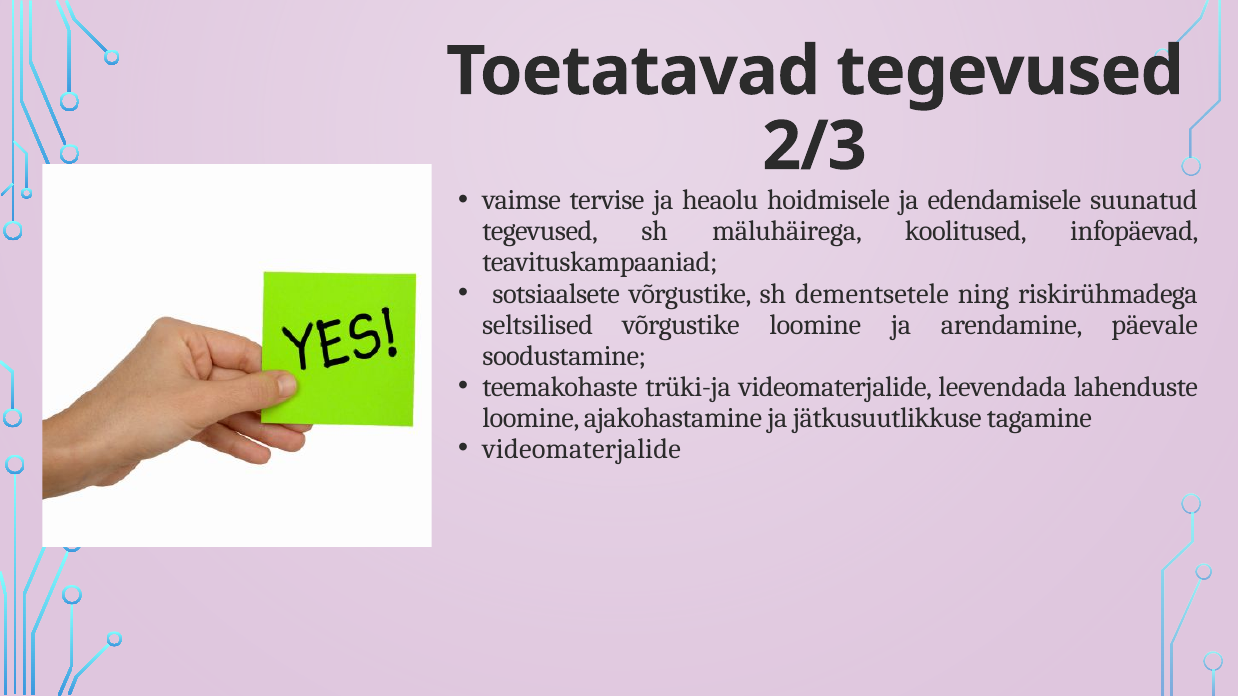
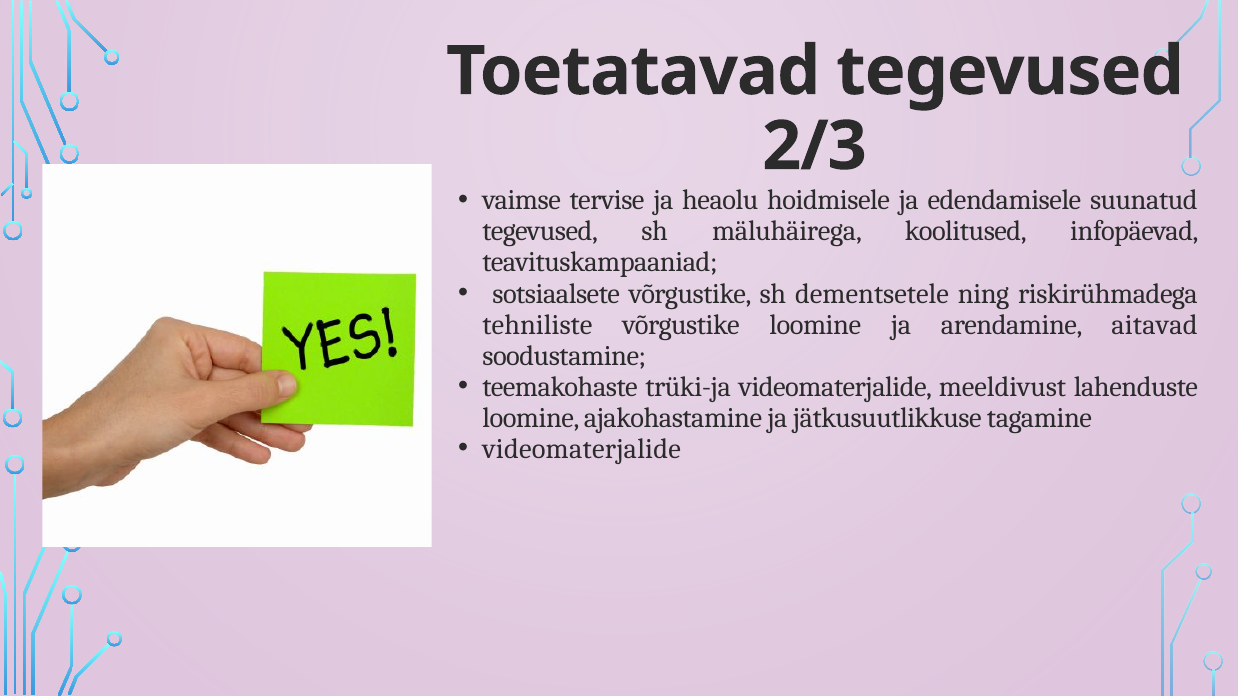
seltsilised: seltsilised -> tehniliste (537, 325)
päevale: päevale -> aitavad (1155, 325)
leevendada: leevendada -> meeldivust (1003, 387)
